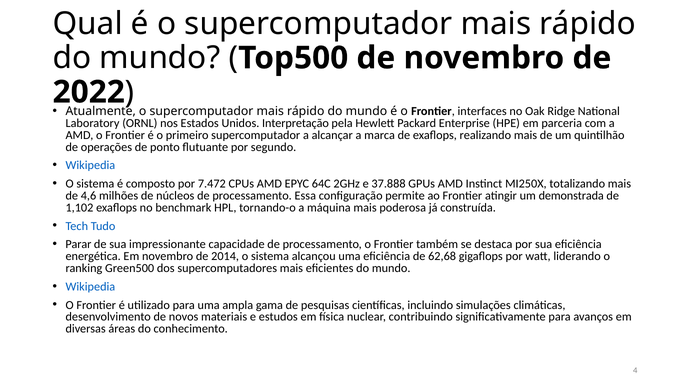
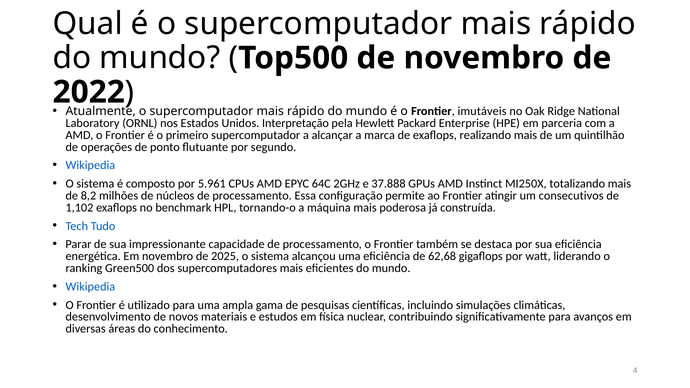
interfaces: interfaces -> imutáveis (482, 111)
7.472: 7.472 -> 5.961 (212, 184)
4,6: 4,6 -> 8,2 (89, 196)
demonstrada: demonstrada -> consecutivos (571, 196)
2014: 2014 -> 2025 (225, 256)
